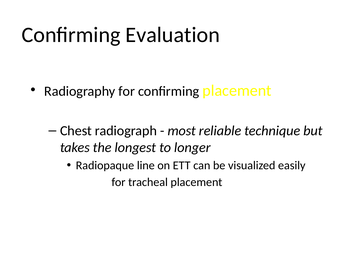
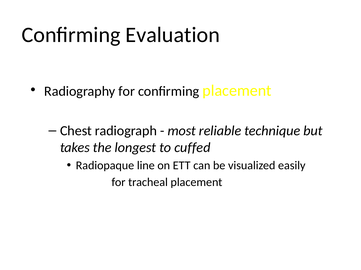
longer: longer -> cuffed (192, 148)
